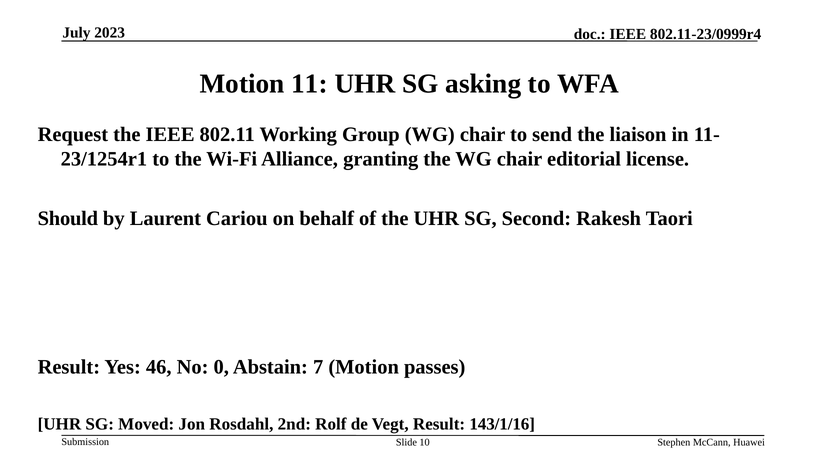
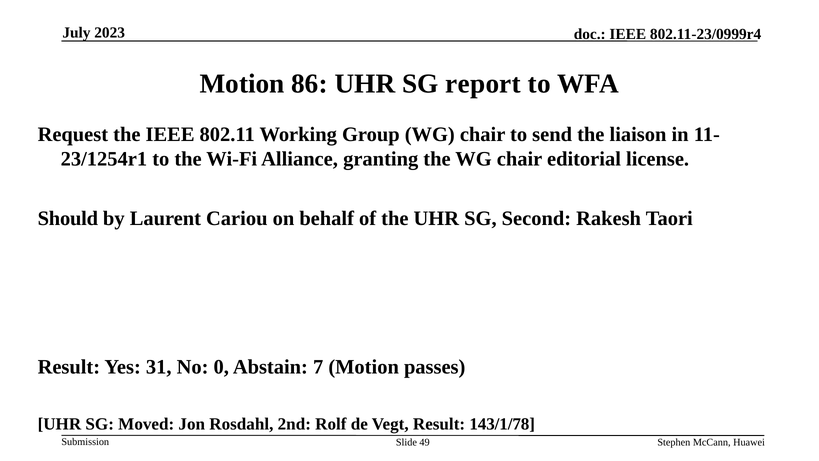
11: 11 -> 86 (310, 84)
asking: asking -> report (483, 84)
46: 46 -> 31 (159, 367)
143/1/16: 143/1/16 -> 143/1/78 (502, 424)
10: 10 -> 49 (425, 442)
